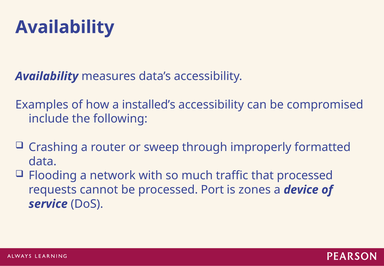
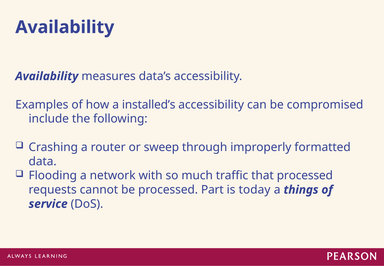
Port: Port -> Part (212, 190)
zones: zones -> today (255, 190)
device: device -> things (301, 190)
